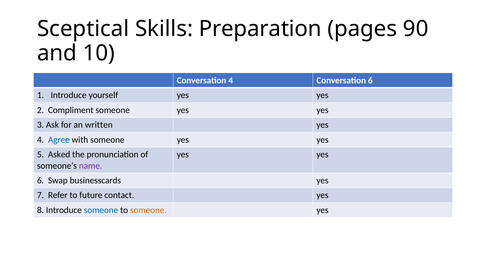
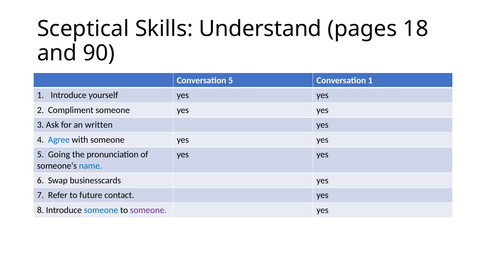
Preparation: Preparation -> Understand (260, 29)
90: 90 -> 18 (416, 29)
10: 10 -> 90 (99, 53)
Conversation 4: 4 -> 5 (231, 80)
Conversation 6: 6 -> 1 (370, 80)
Asked: Asked -> Going (59, 154)
name colour: purple -> blue (91, 165)
someone colour: orange -> purple (148, 210)
